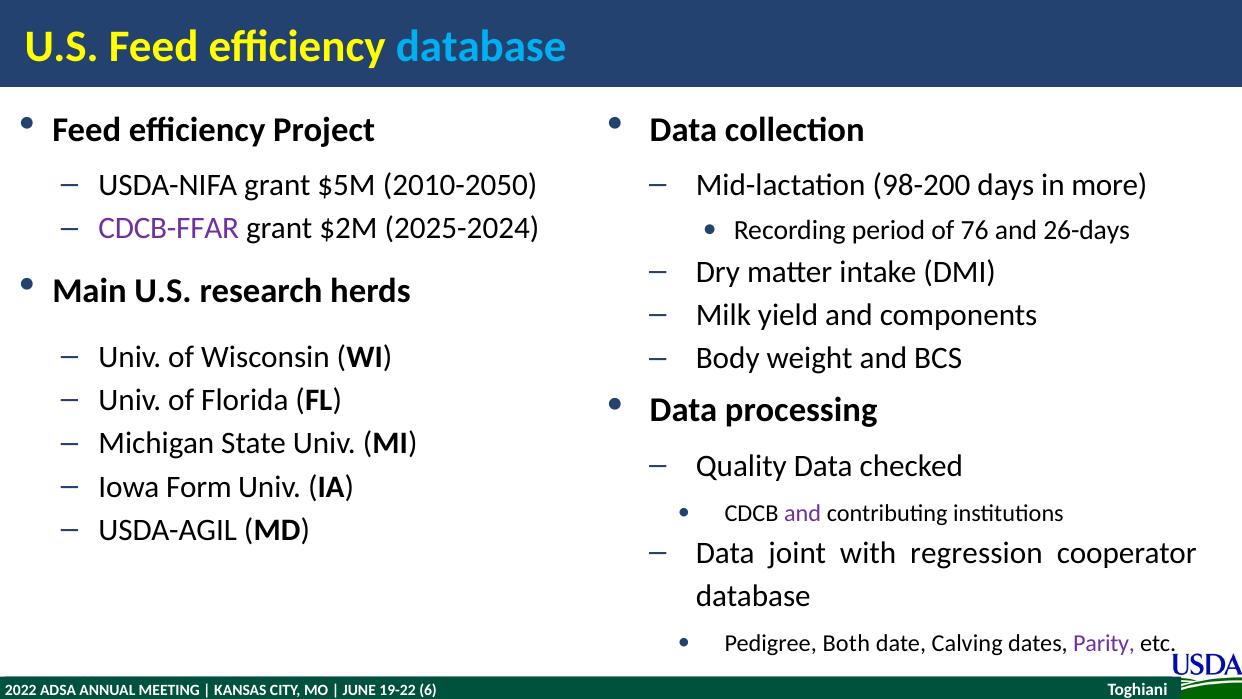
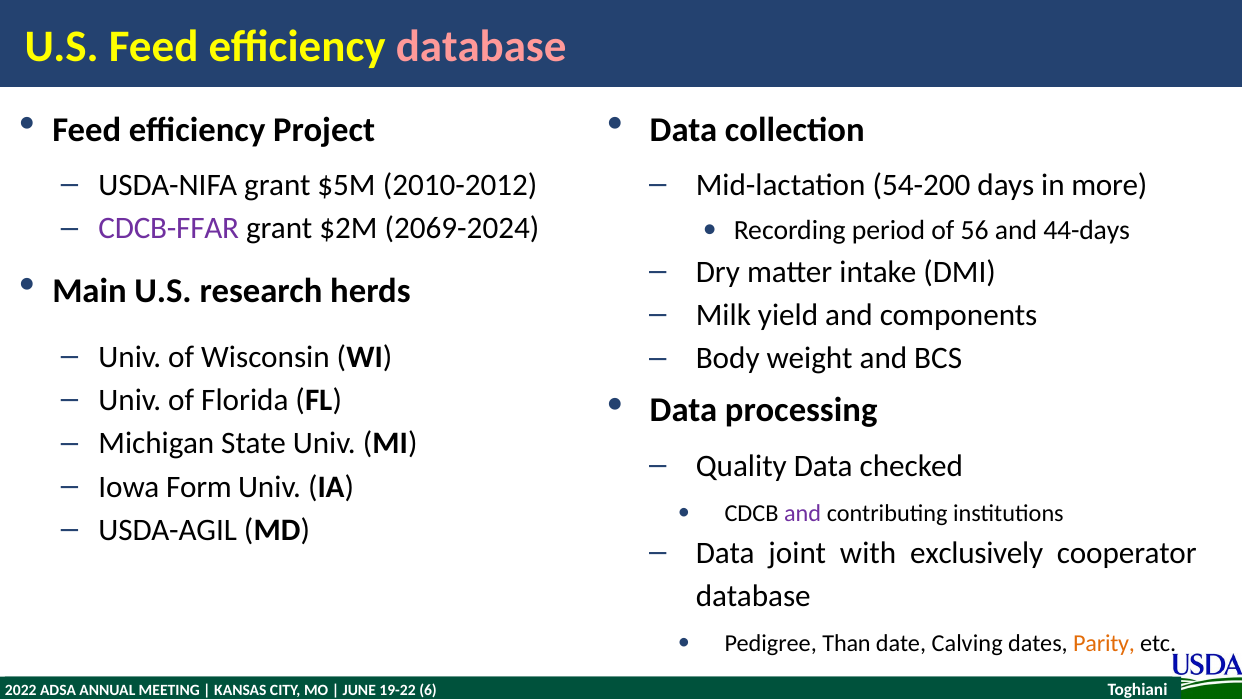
database colour: light blue -> pink (481, 47)
2010-2050: 2010-2050 -> 2010-2012 (460, 185)
98-200: 98-200 -> 54-200 (922, 185)
2025-2024: 2025-2024 -> 2069-2024 (462, 228)
76: 76 -> 56 (975, 230)
26-days: 26-days -> 44-days (1087, 230)
regression: regression -> exclusively (977, 552)
Both: Both -> Than (847, 643)
Parity colour: purple -> orange (1104, 643)
